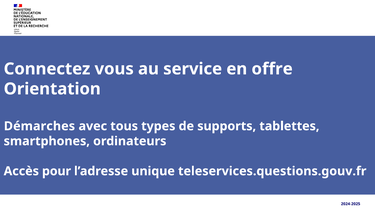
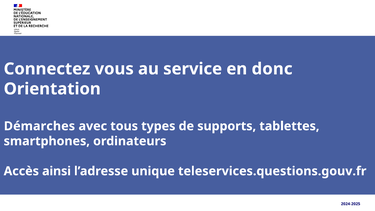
offre: offre -> donc (272, 69)
pour: pour -> ainsi (57, 171)
